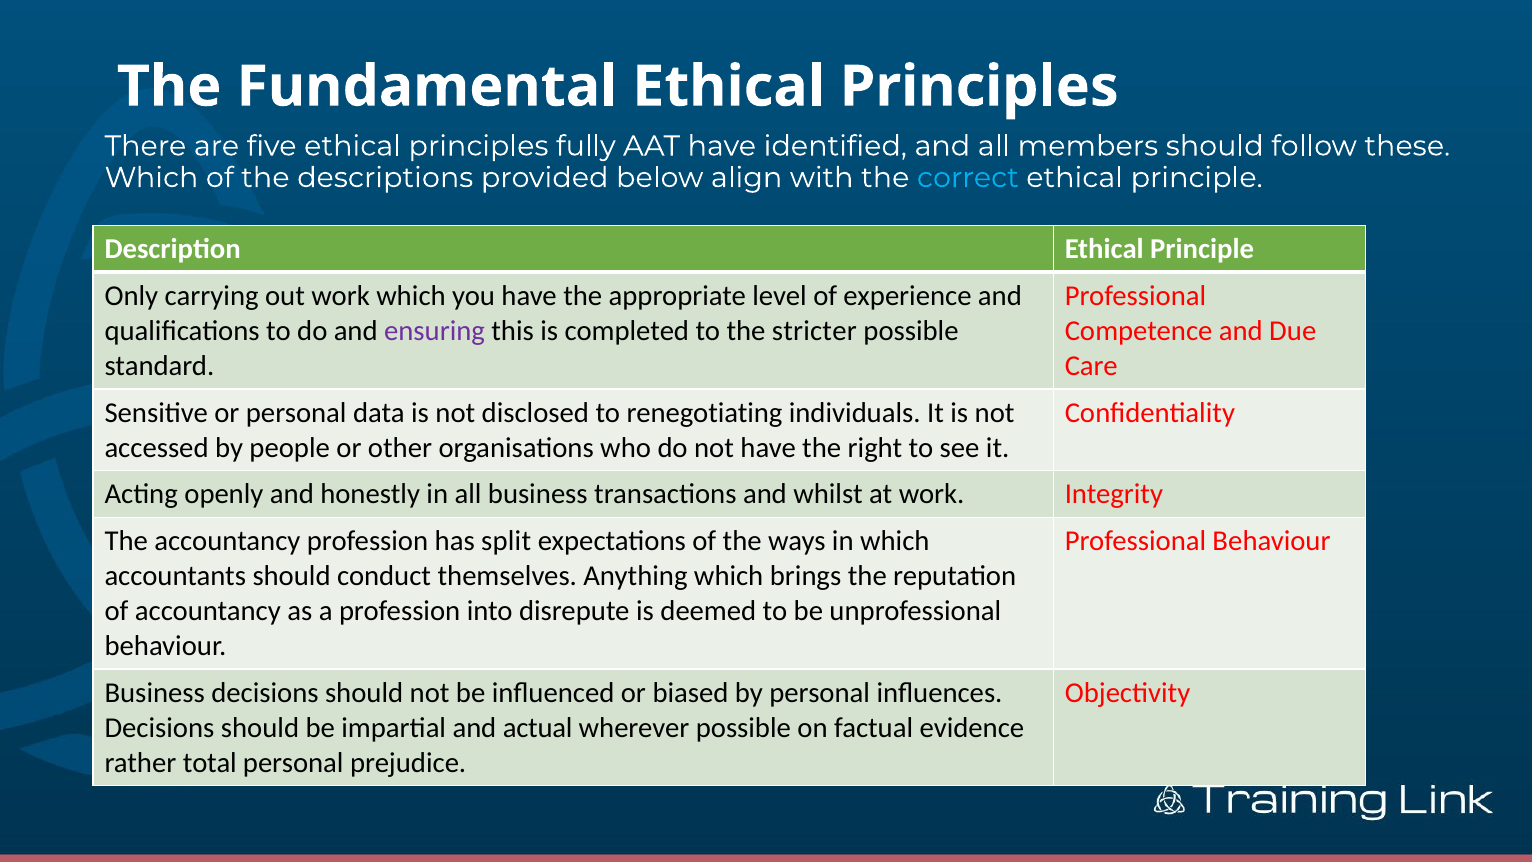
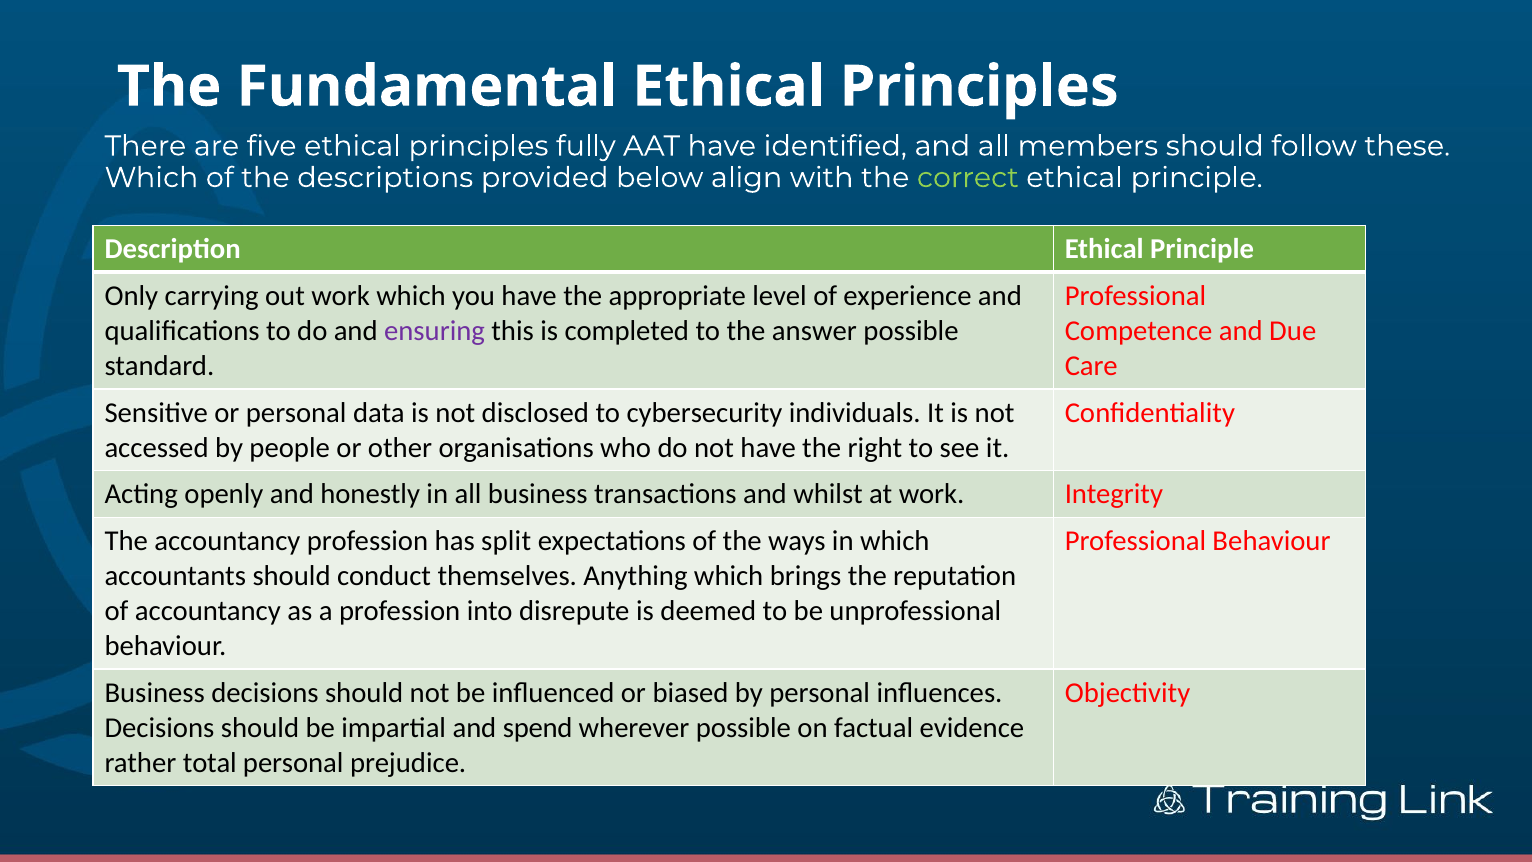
correct colour: light blue -> light green (968, 178)
stricter: stricter -> answer (814, 331)
renegotiating: renegotiating -> cybersecurity (704, 412)
actual: actual -> spend (538, 728)
